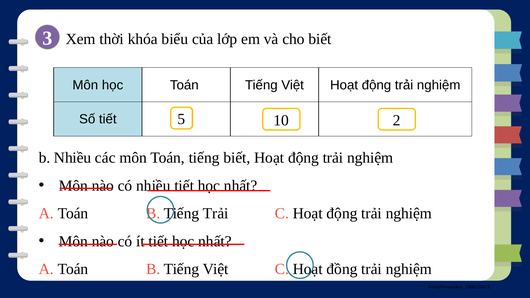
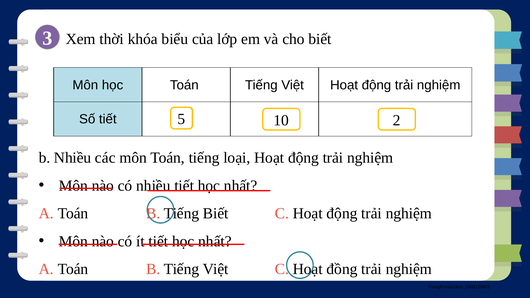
tiếng biết: biết -> loại (237, 158)
Tiếng Trải: Trải -> Biết (216, 214)
